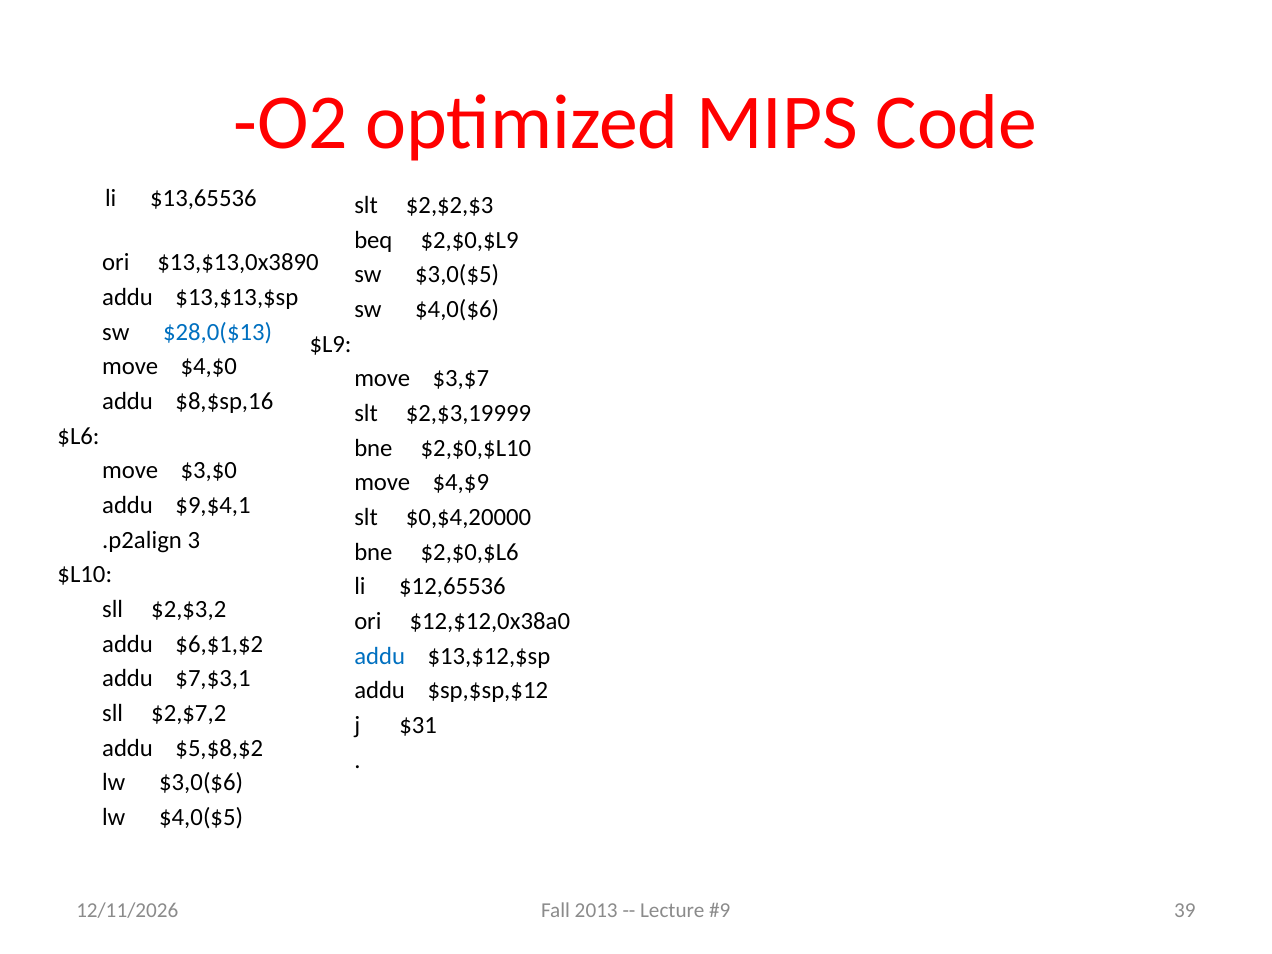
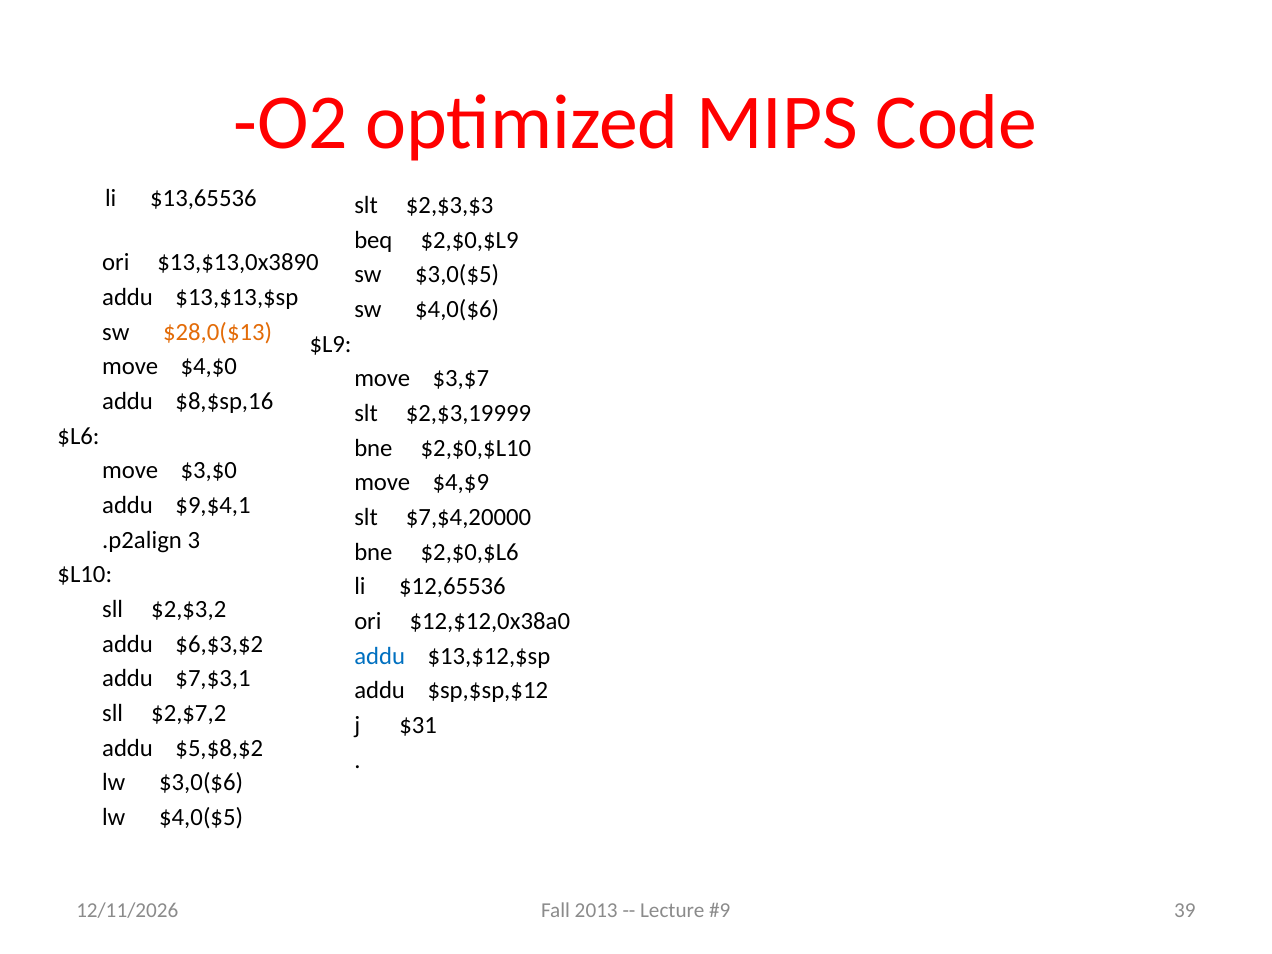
$2,$2,$3: $2,$2,$3 -> $2,$3,$3 (450, 205)
$28,0($13 colour: blue -> orange (218, 332)
$0,$4,20000: $0,$4,20000 -> $7,$4,20000 (469, 517)
$6,$1,$2: $6,$1,$2 -> $6,$3,$2 (219, 644)
